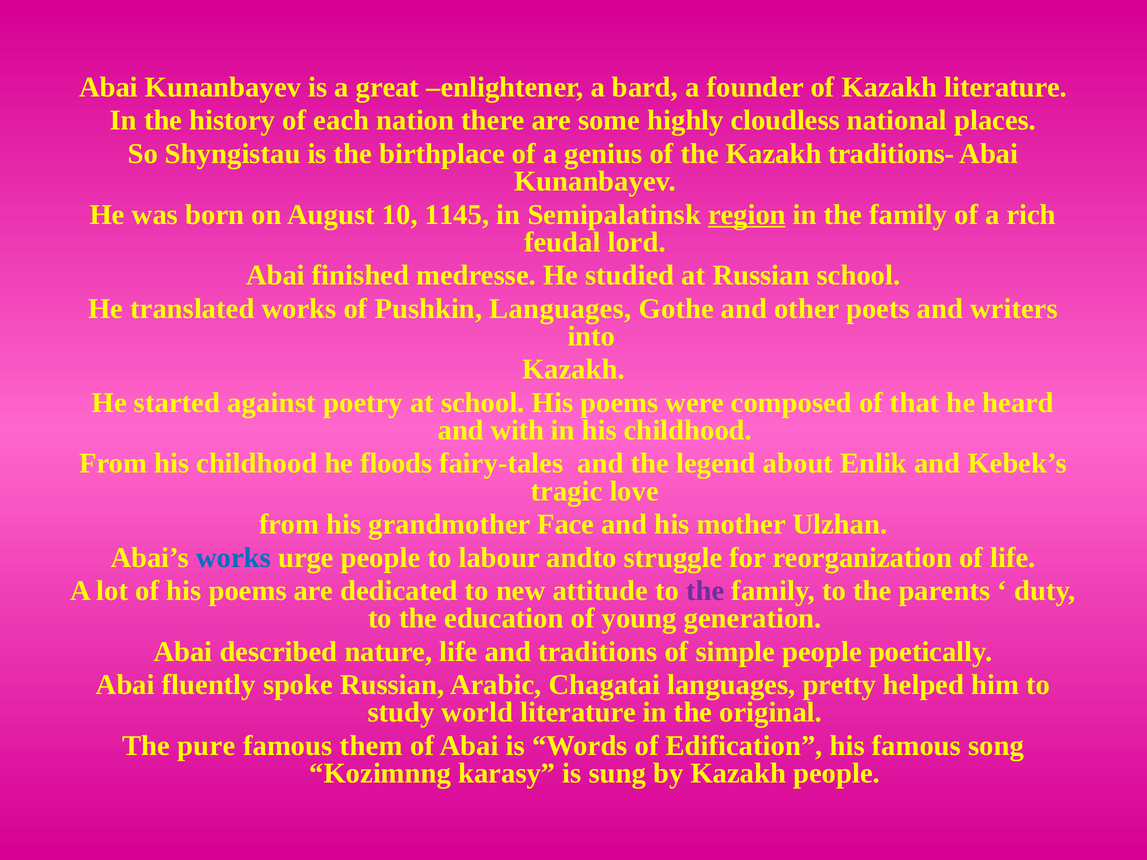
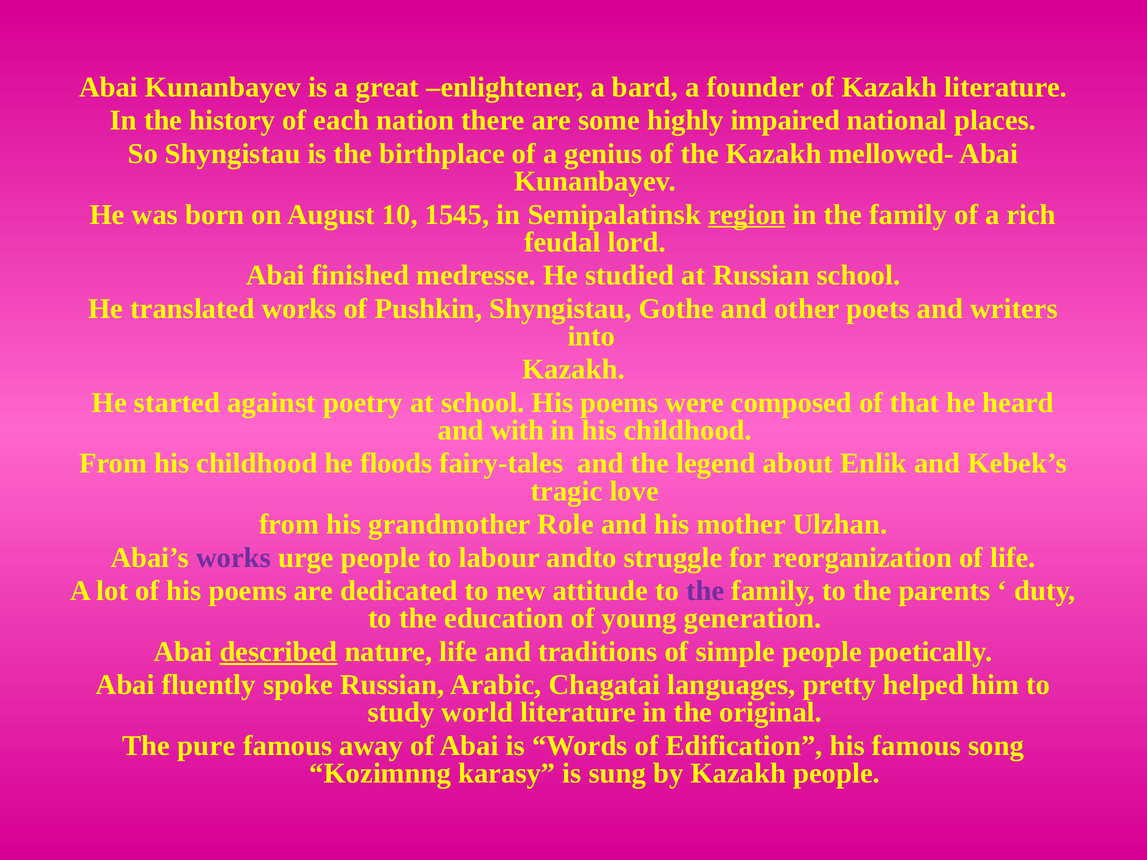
cloudless: cloudless -> impaired (785, 121)
traditions-: traditions- -> mellowed- (891, 154)
1145: 1145 -> 1545 (457, 215)
Pushkin Languages: Languages -> Shyngistau (561, 309)
Face: Face -> Role (565, 524)
works colour: blue -> purple (234, 558)
described underline: none -> present (278, 652)
them: them -> away (371, 746)
